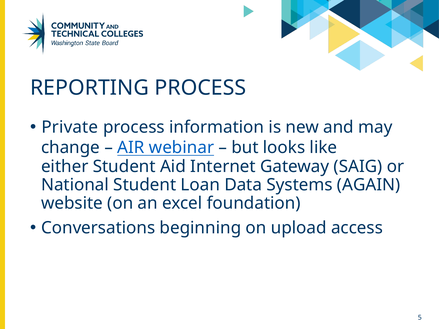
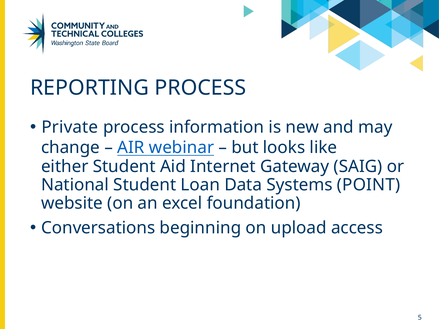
AGAIN: AGAIN -> POINT (369, 185)
